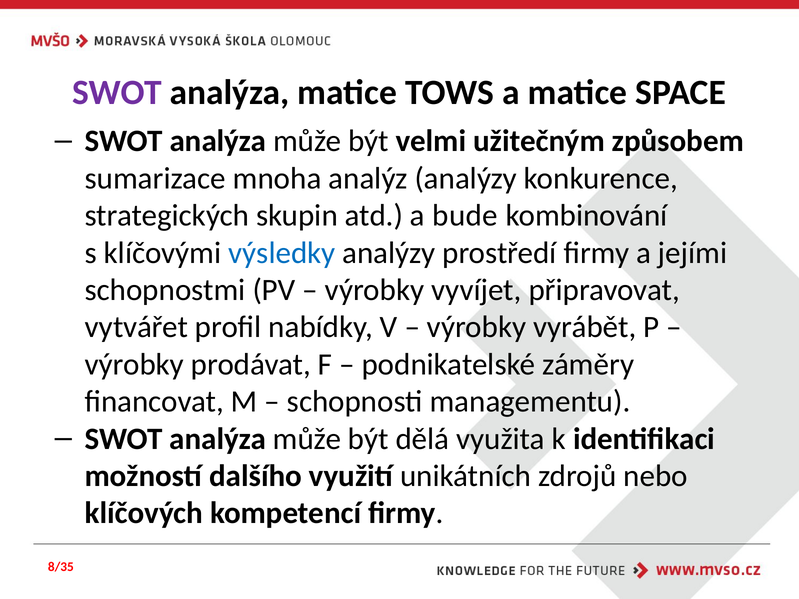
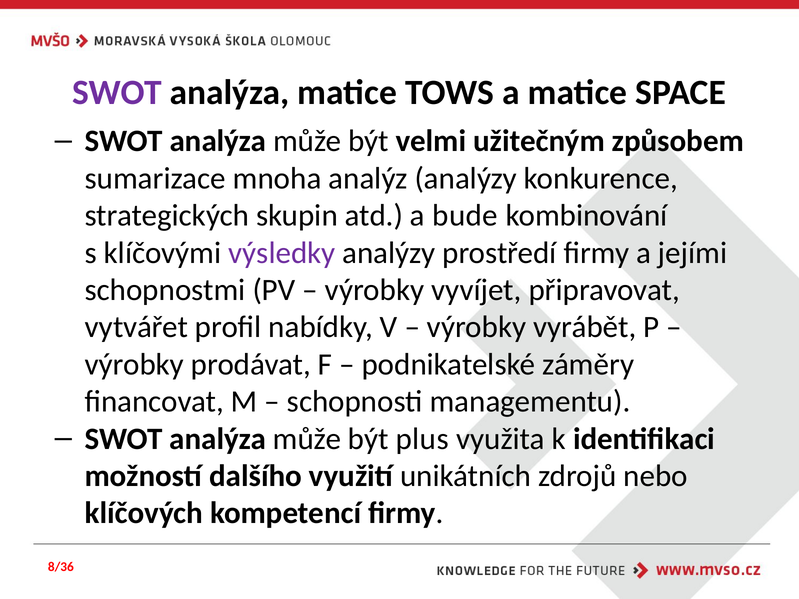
výsledky colour: blue -> purple (282, 253)
dělá: dělá -> plus (422, 439)
8/35: 8/35 -> 8/36 (61, 567)
